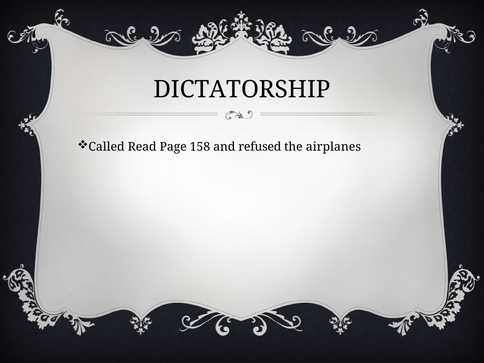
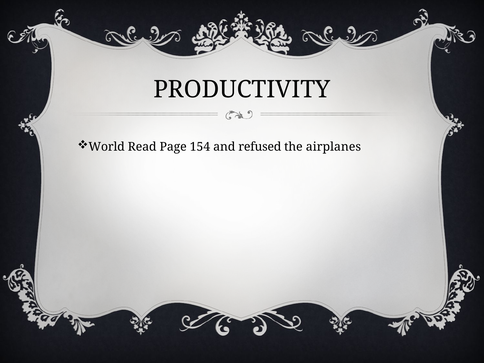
DICTATORSHIP: DICTATORSHIP -> PRODUCTIVITY (242, 90)
Called: Called -> World (107, 147)
158: 158 -> 154 (200, 147)
